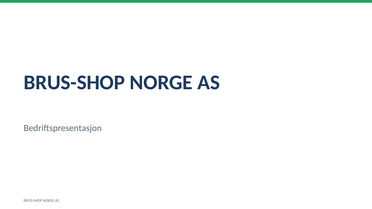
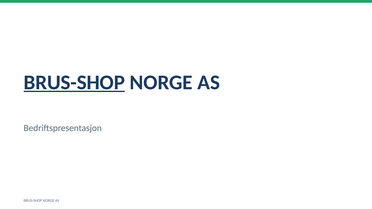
BRUS-SHOP underline: none -> present (74, 83)
